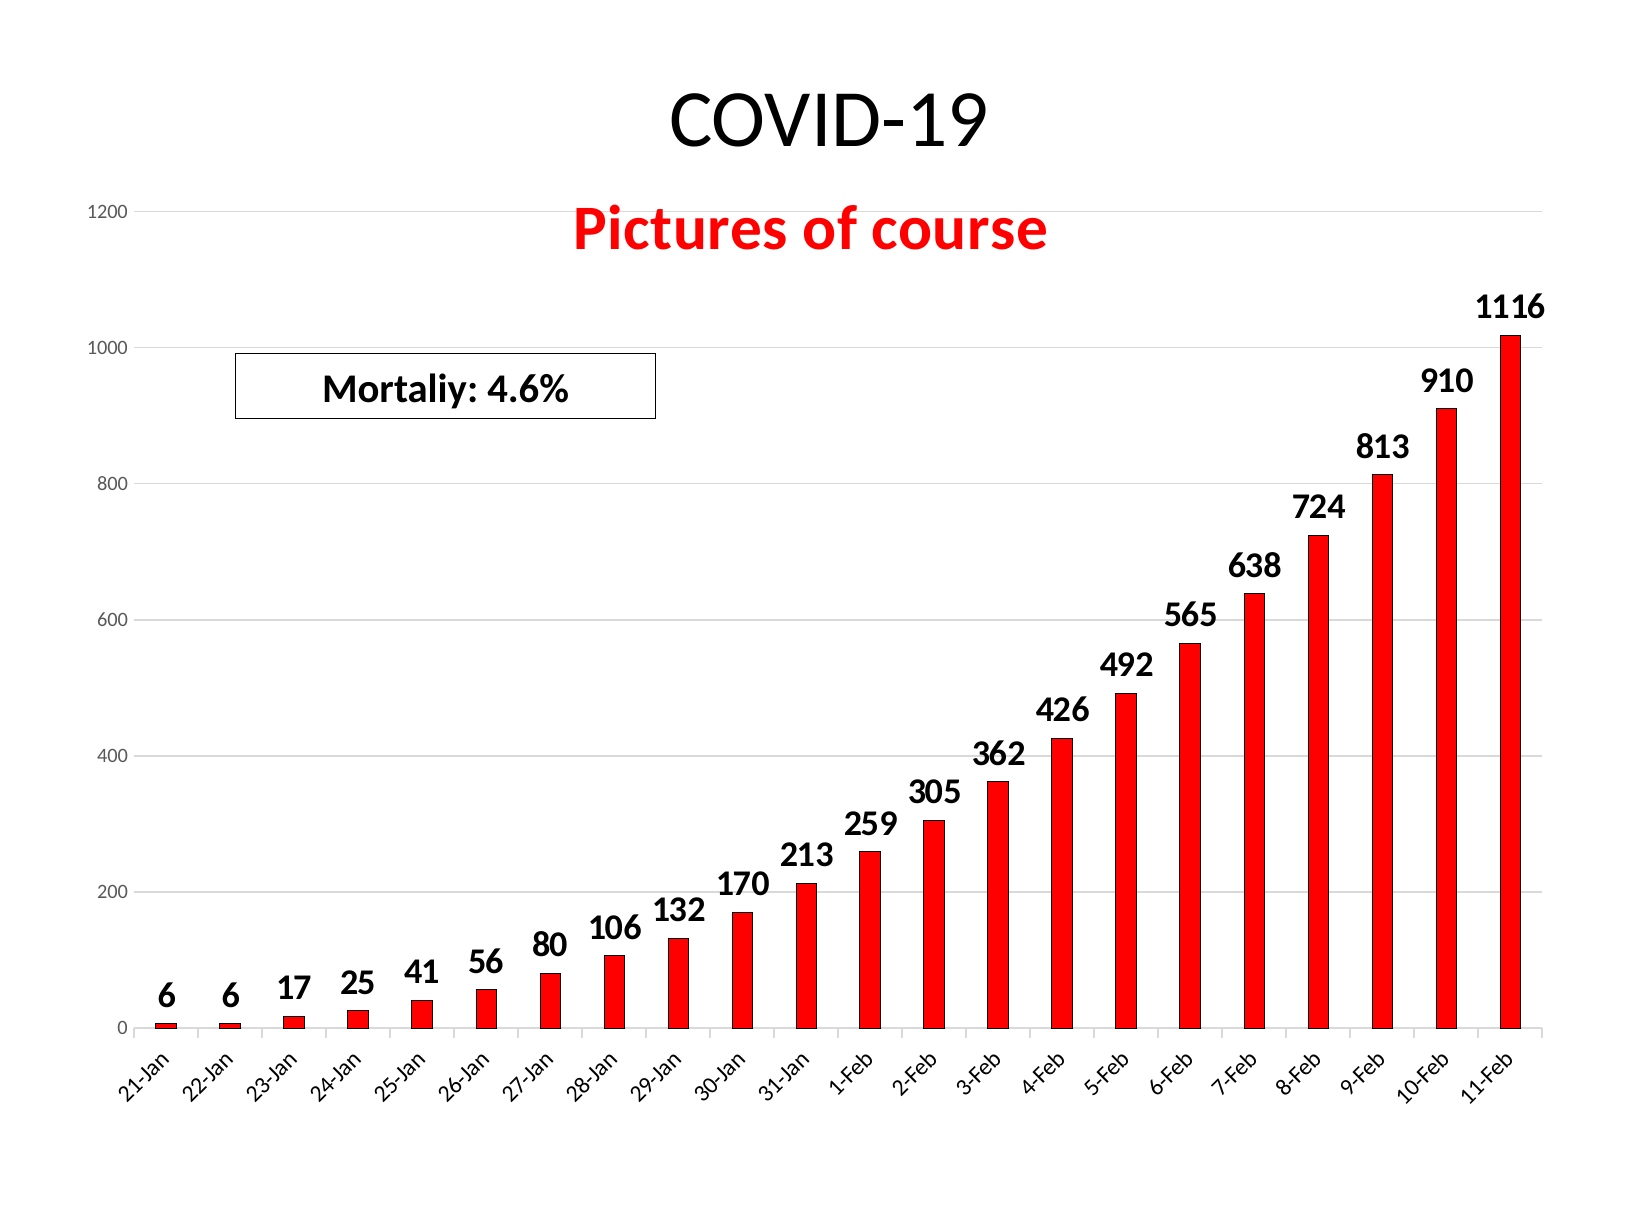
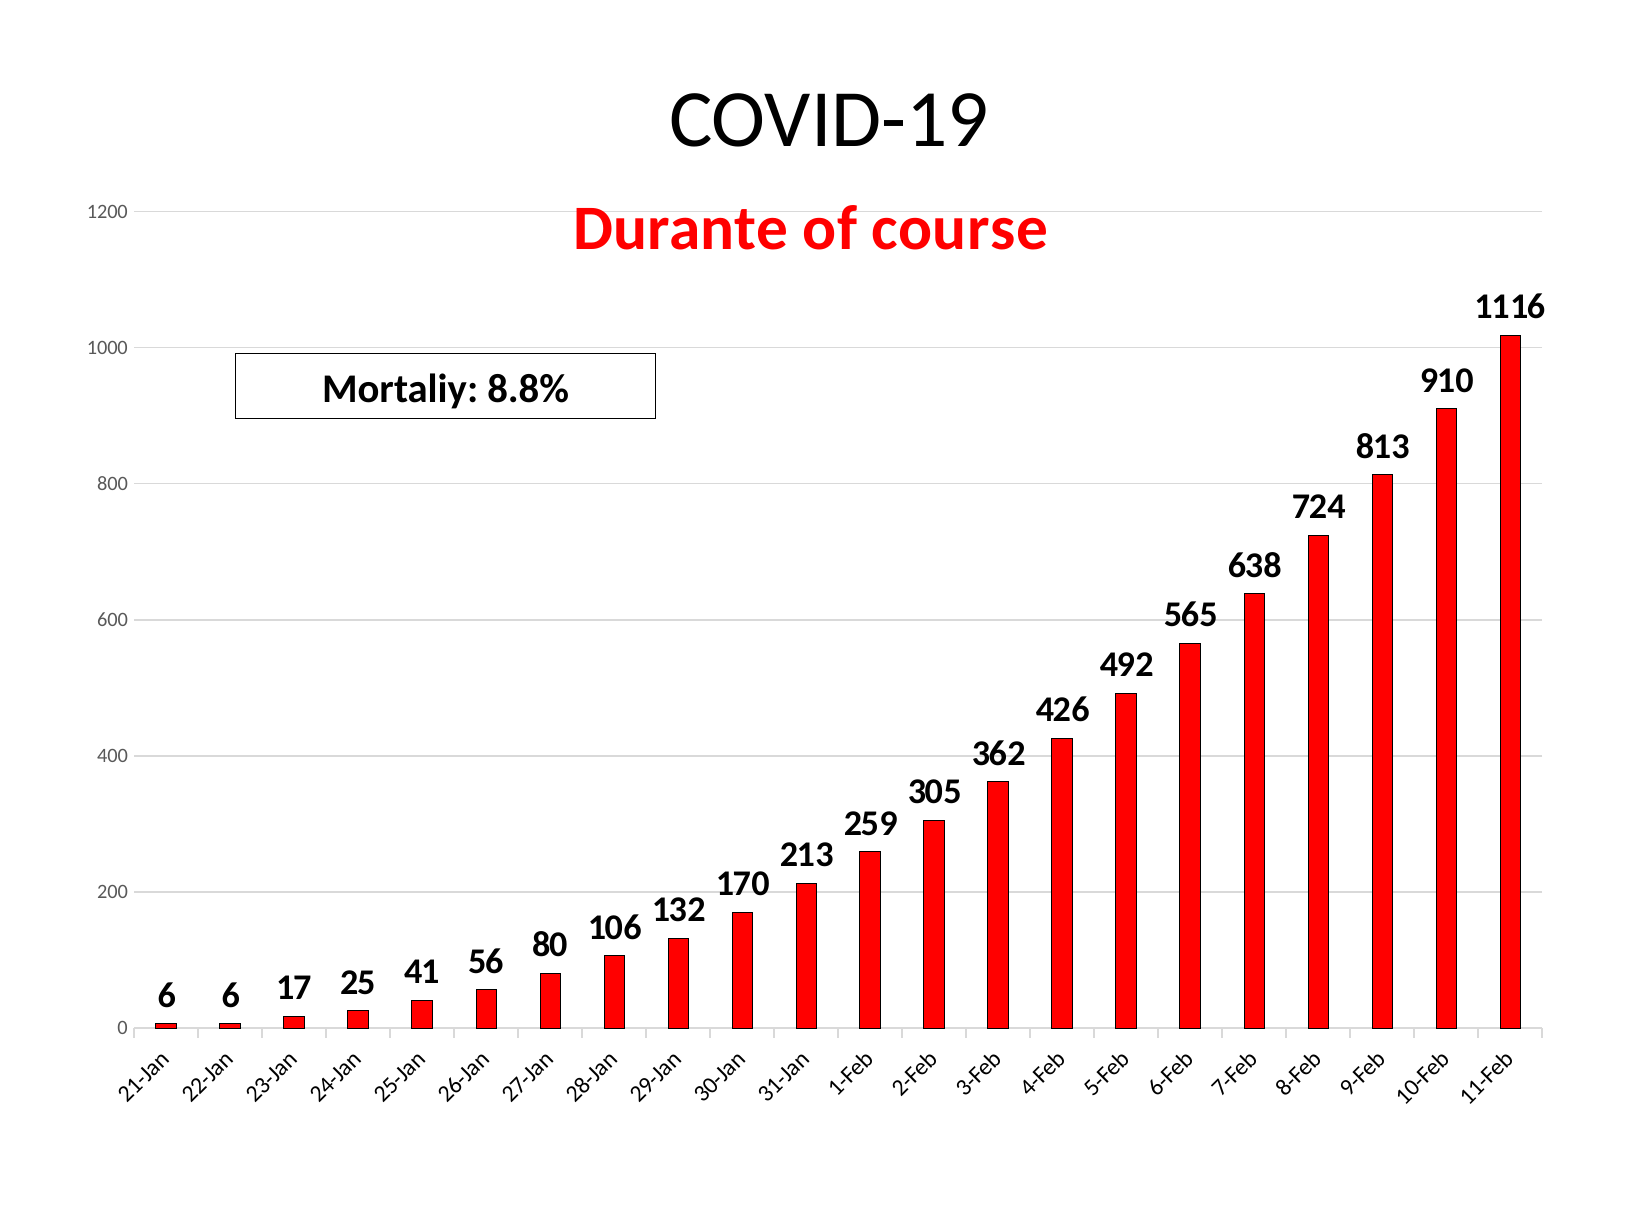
Pictures: Pictures -> Durante (681, 229)
4.6%: 4.6% -> 8.8% (528, 389)
